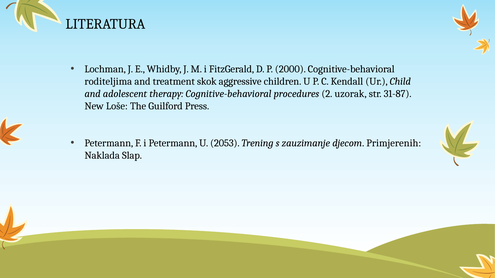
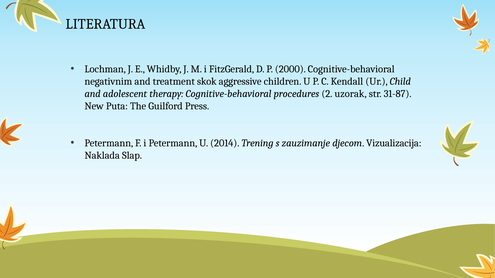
roditeljima: roditeljima -> negativnim (108, 81)
Loše: Loše -> Puta (117, 106)
2053: 2053 -> 2014 (225, 143)
Primjerenih: Primjerenih -> Vizualizacija (394, 143)
